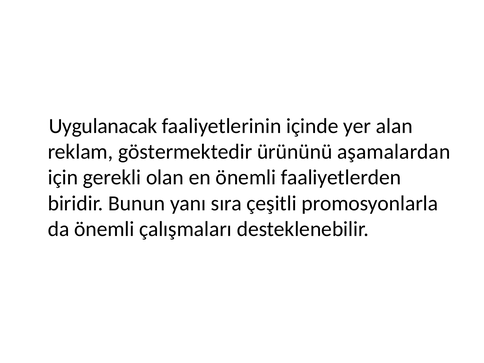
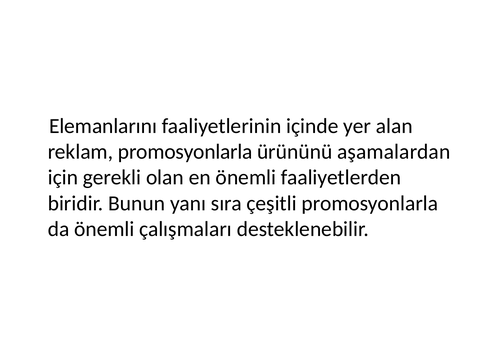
Uygulanacak: Uygulanacak -> Elemanlarını (103, 126)
reklam göstermektedir: göstermektedir -> promosyonlarla (185, 152)
